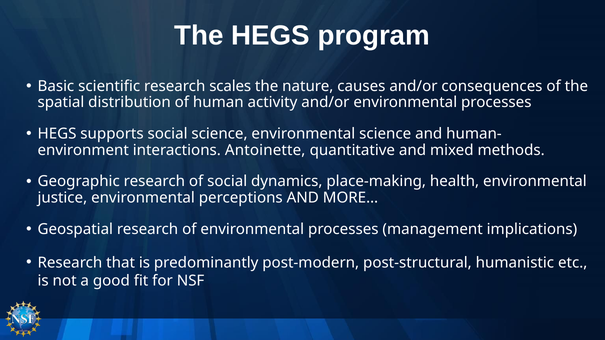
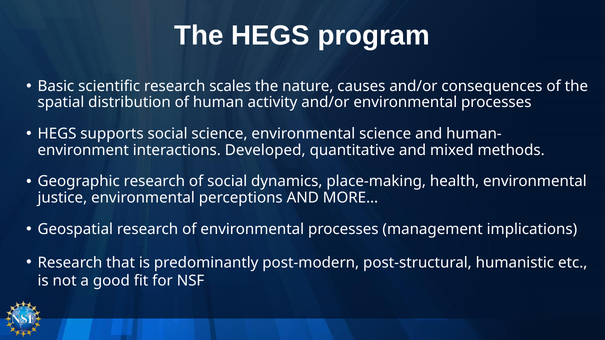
Antoinette: Antoinette -> Developed (265, 150)
